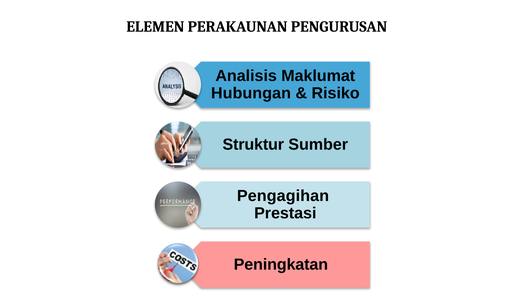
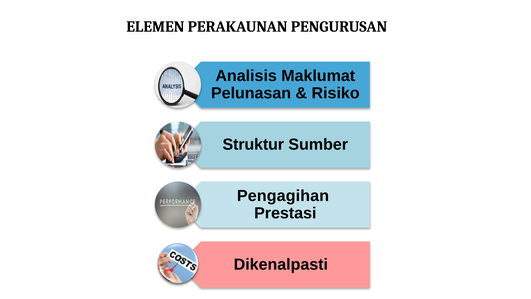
Hubungan: Hubungan -> Pelunasan (251, 93)
Peningkatan: Peningkatan -> Dikenalpasti (281, 264)
